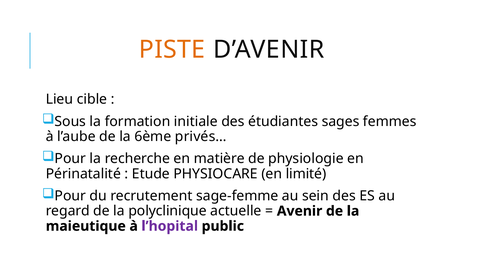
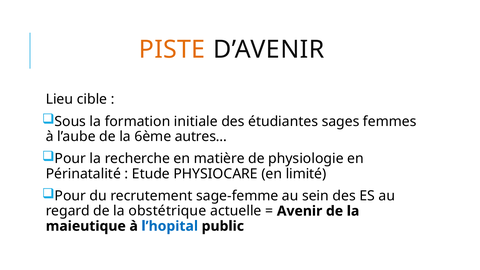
privés…: privés… -> autres… (201, 137)
polyclinique: polyclinique -> obstétrique (167, 211)
l’hopital colour: purple -> blue (170, 226)
